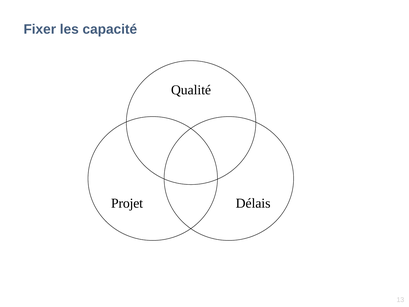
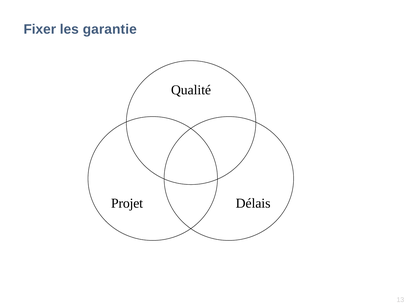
capacité: capacité -> garantie (110, 29)
